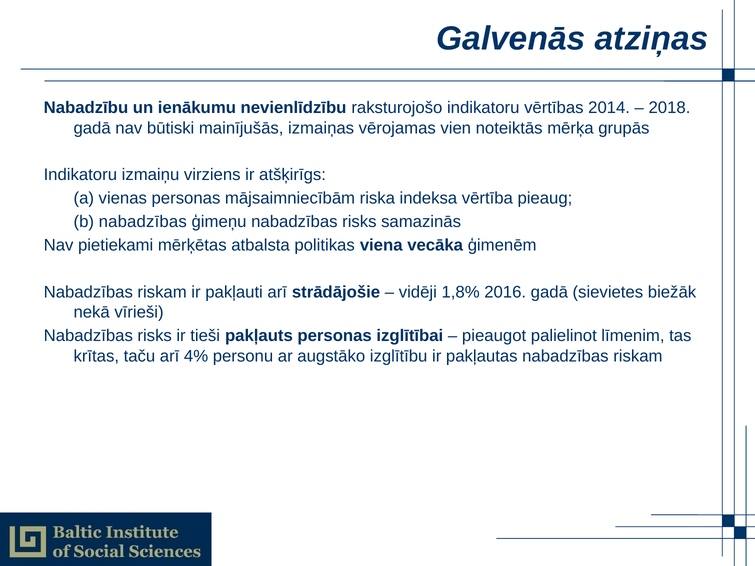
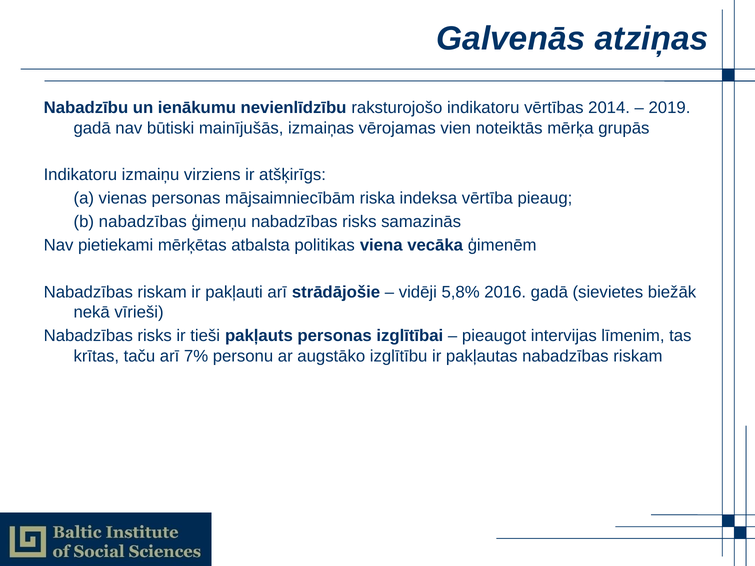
2018: 2018 -> 2019 (670, 108)
1,8%: 1,8% -> 5,8% (461, 292)
palielinot: palielinot -> intervijas (564, 336)
4%: 4% -> 7% (196, 356)
